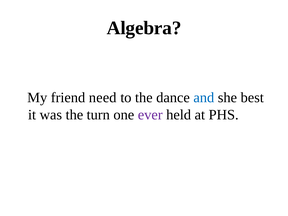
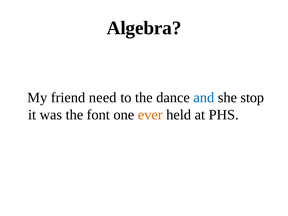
best: best -> stop (252, 97)
turn: turn -> font (98, 115)
ever colour: purple -> orange (150, 115)
